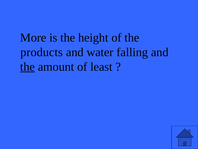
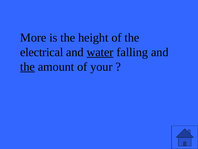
products: products -> electrical (42, 52)
water underline: none -> present (100, 52)
least: least -> your (101, 67)
